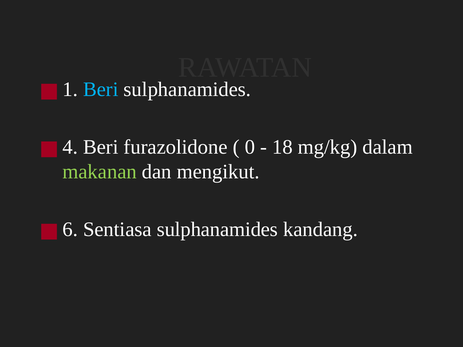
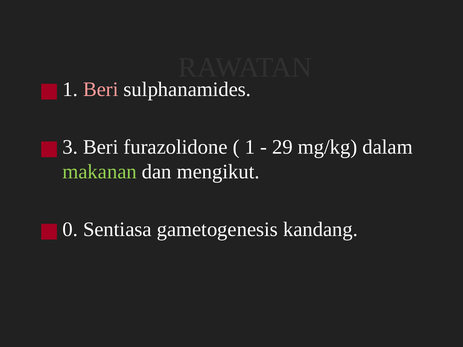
Beri colour: light blue -> pink (101, 89)
4: 4 -> 3 (70, 147)
0: 0 -> 1 (250, 147)
18: 18 -> 29 (282, 147)
6: 6 -> 0 (70, 229)
Sentiasa sulphanamides: sulphanamides -> gametogenesis (217, 229)
